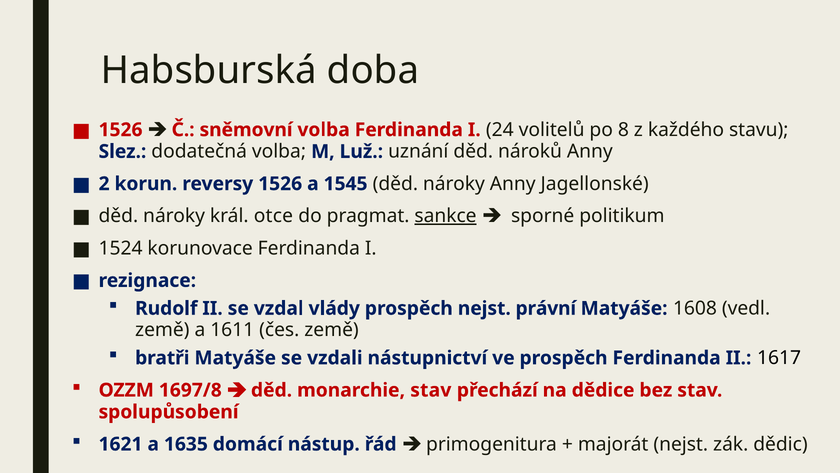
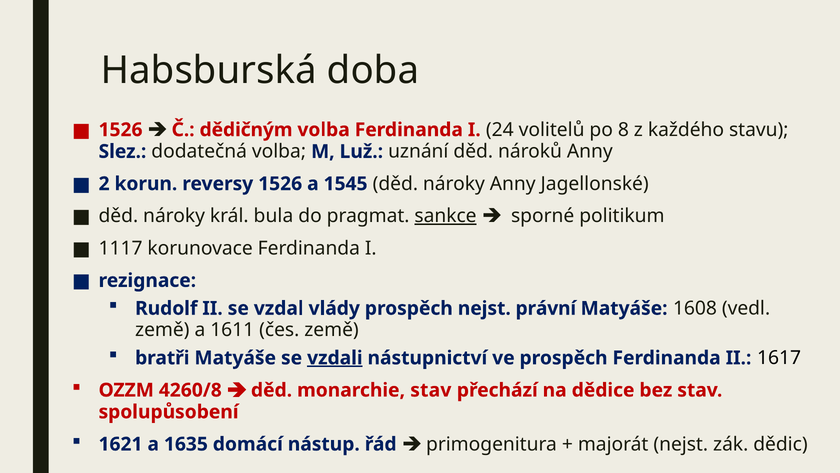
sněmovní: sněmovní -> dědičným (246, 130)
otce: otce -> bula (273, 216)
1524: 1524 -> 1117 (121, 248)
vzdali underline: none -> present (335, 358)
1697/8: 1697/8 -> 4260/8 (190, 390)
